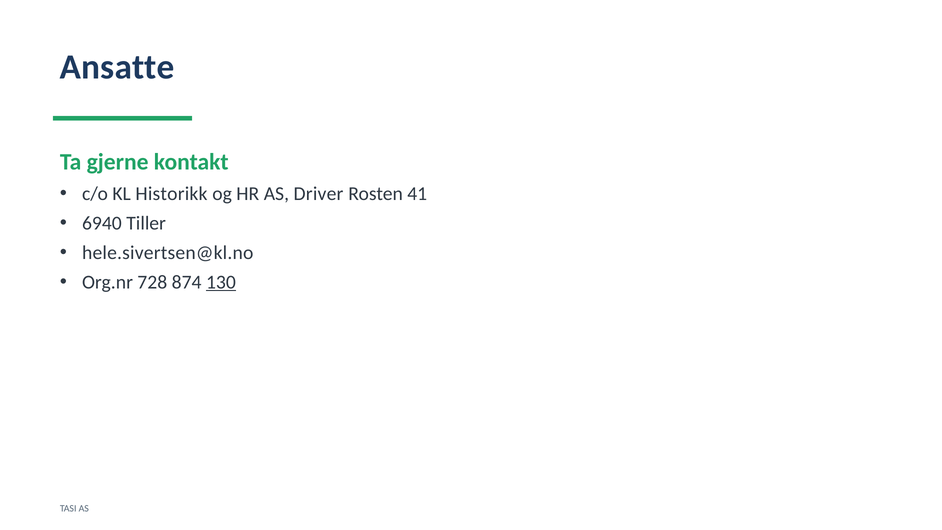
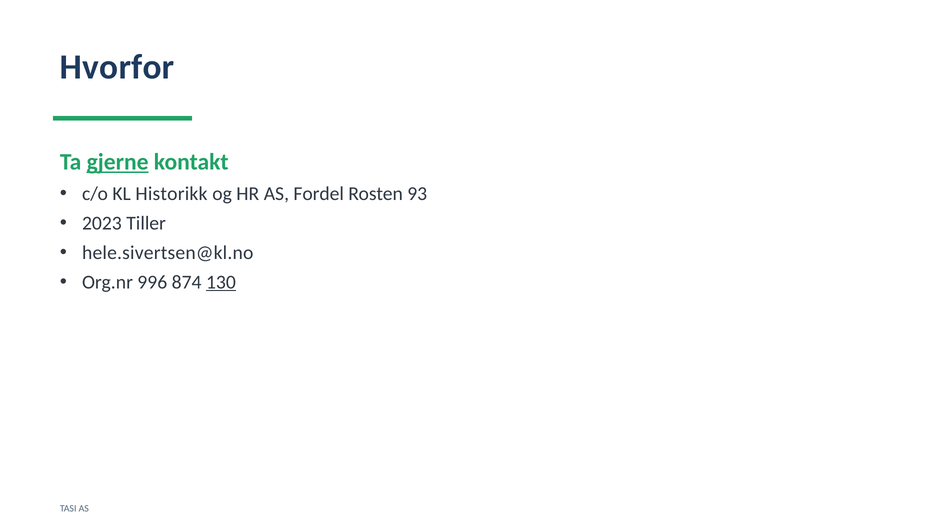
Ansatte: Ansatte -> Hvorfor (117, 67)
gjerne underline: none -> present (118, 162)
Driver: Driver -> Fordel (319, 194)
41: 41 -> 93 (417, 194)
6940: 6940 -> 2023 (102, 223)
728: 728 -> 996 (152, 282)
